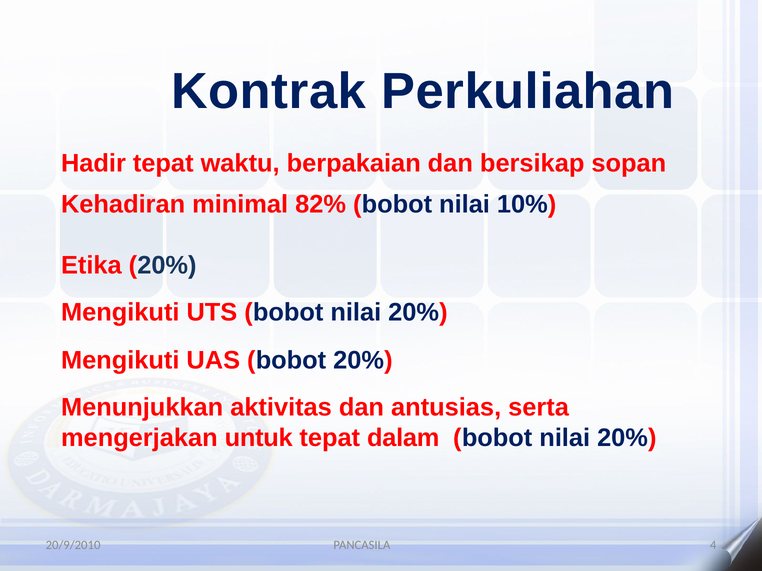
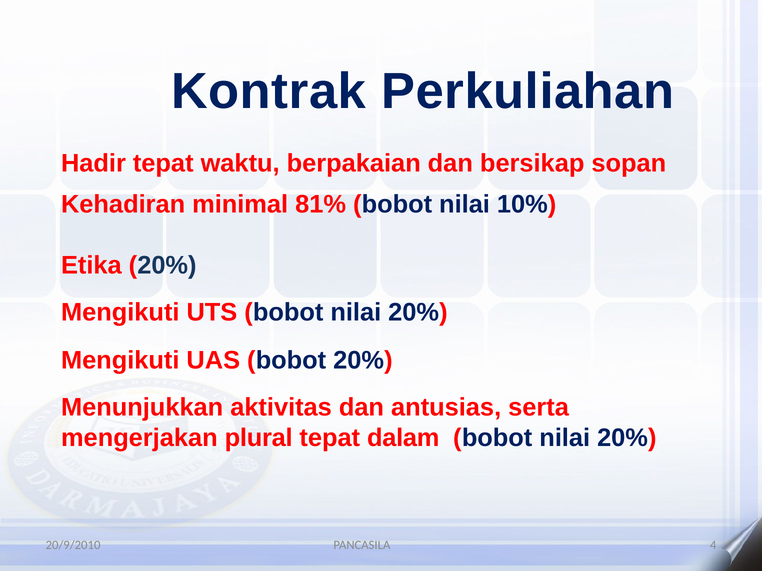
82%: 82% -> 81% (321, 204)
untuk: untuk -> plural (259, 438)
